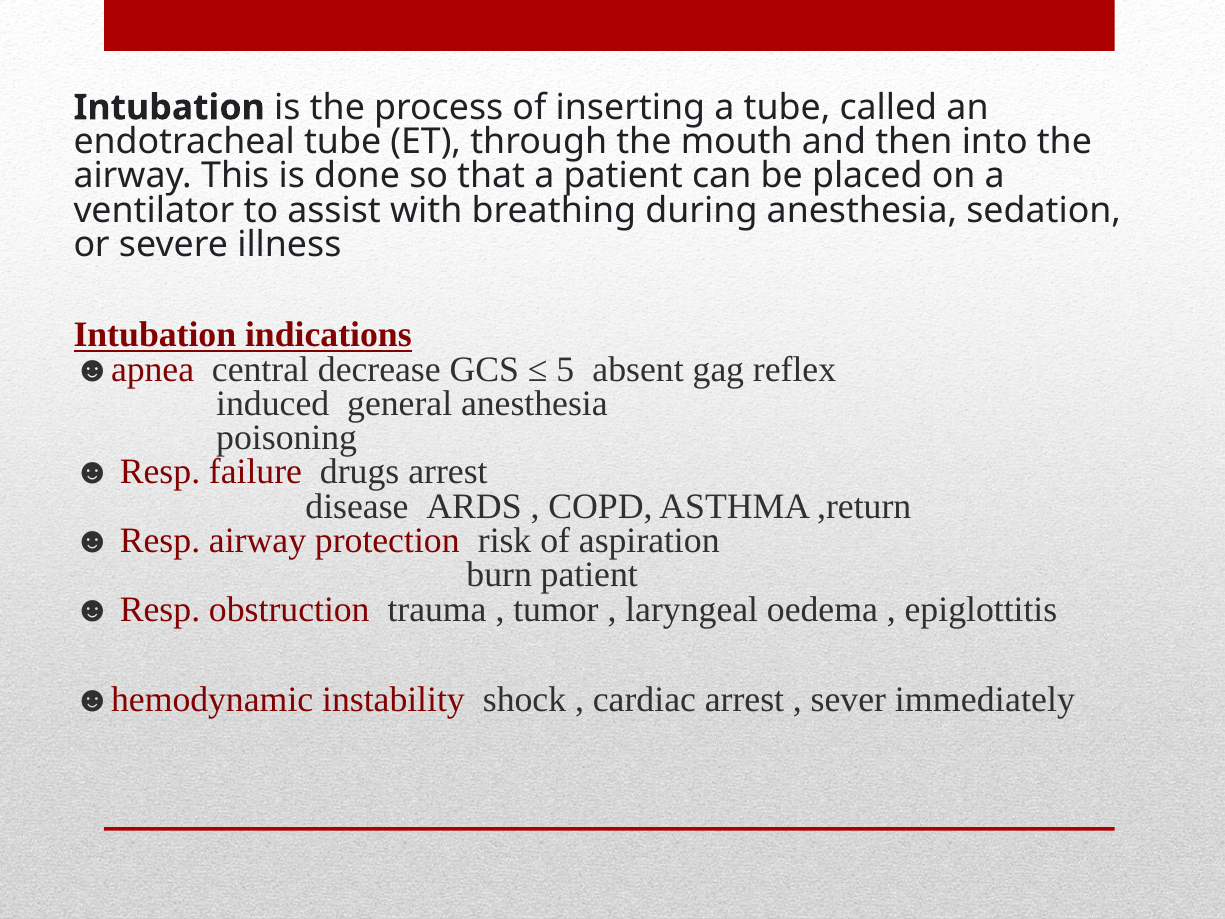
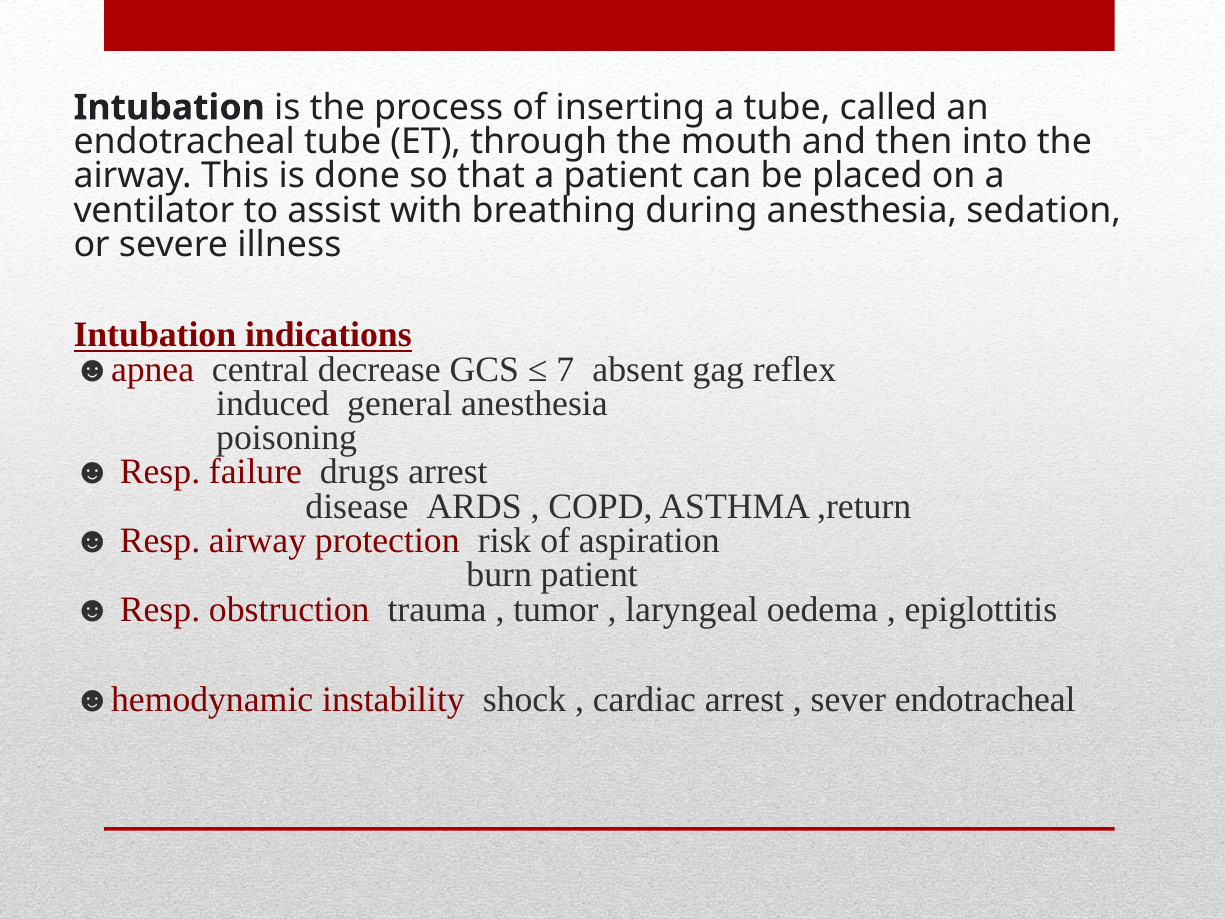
5: 5 -> 7 (565, 369)
sever immediately: immediately -> endotracheal (985, 699)
